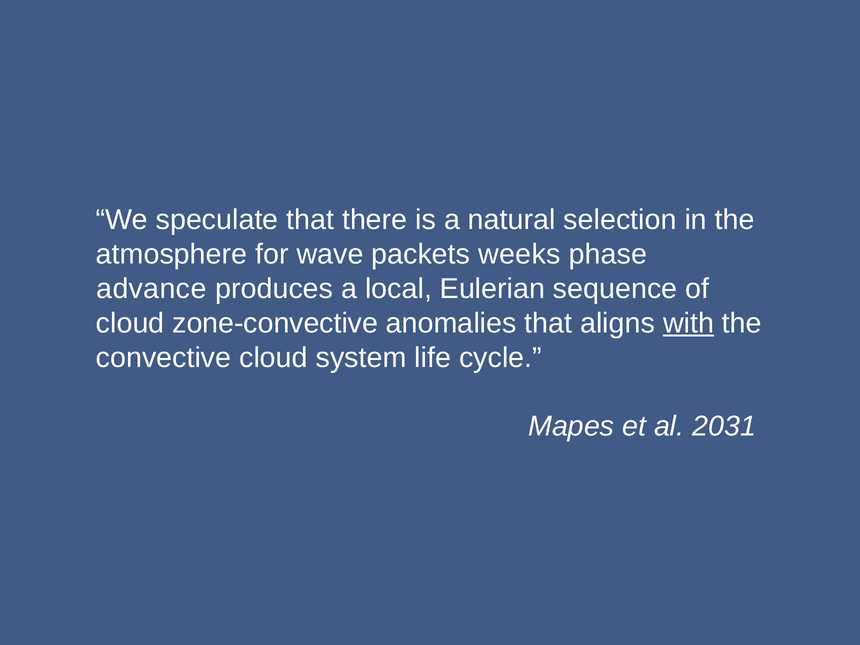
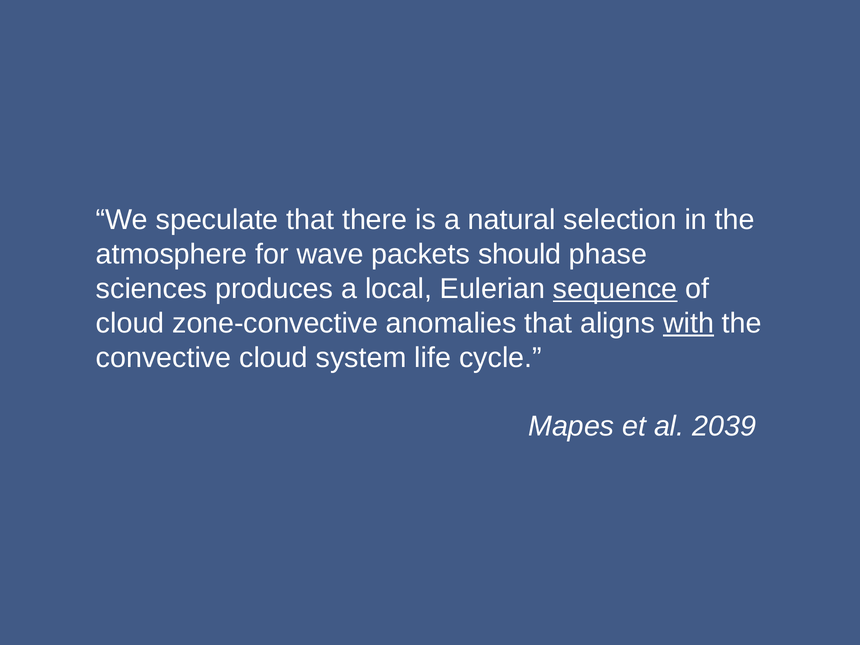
weeks: weeks -> should (520, 254)
advance: advance -> sciences (152, 289)
sequence underline: none -> present (615, 289)
2031: 2031 -> 2039 (724, 426)
